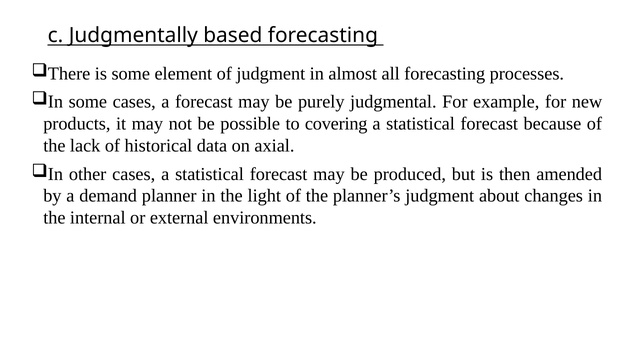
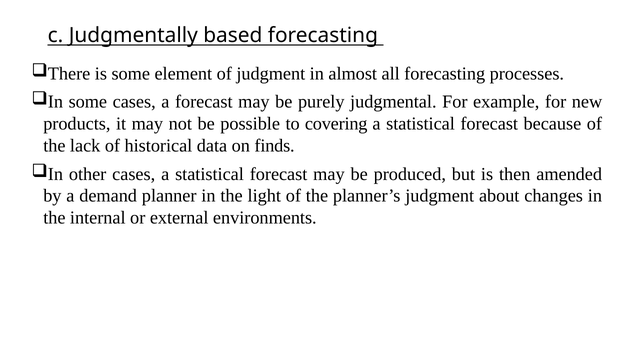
axial: axial -> finds (275, 146)
